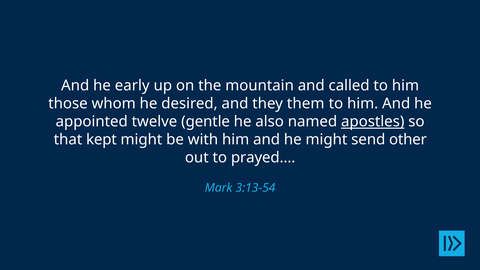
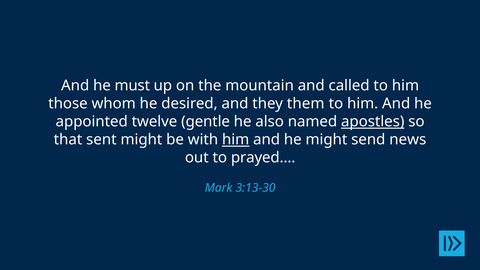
early: early -> must (132, 86)
kept: kept -> sent (101, 140)
him underline: none -> present (236, 140)
other: other -> news (408, 140)
3:13-54: 3:13-54 -> 3:13-30 (255, 188)
